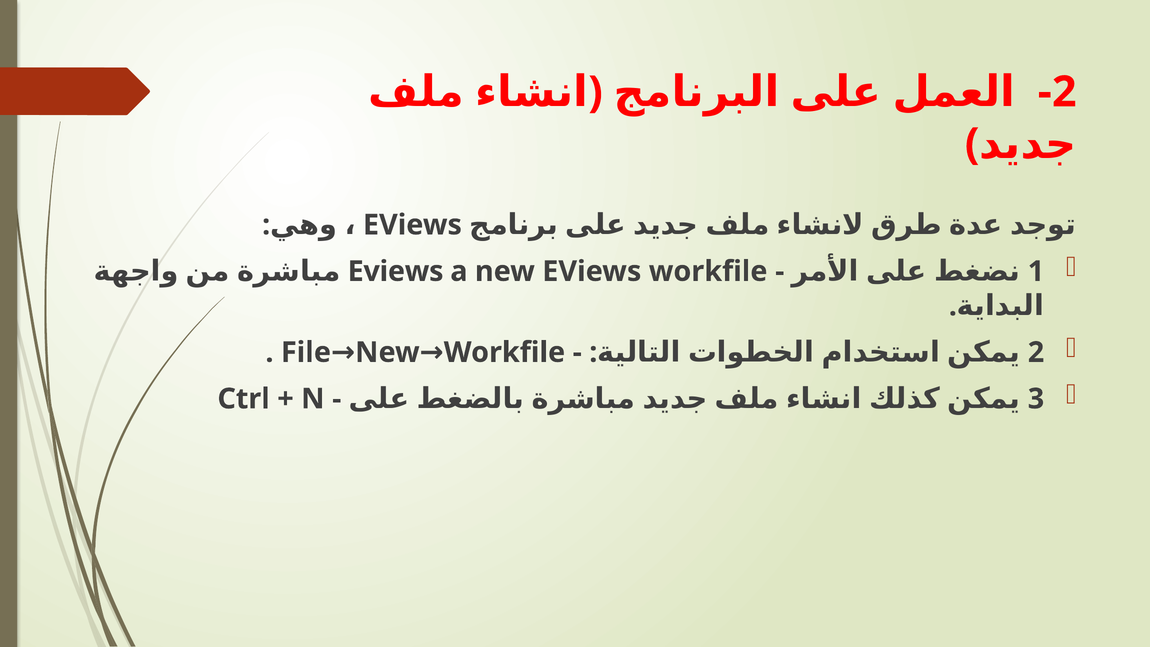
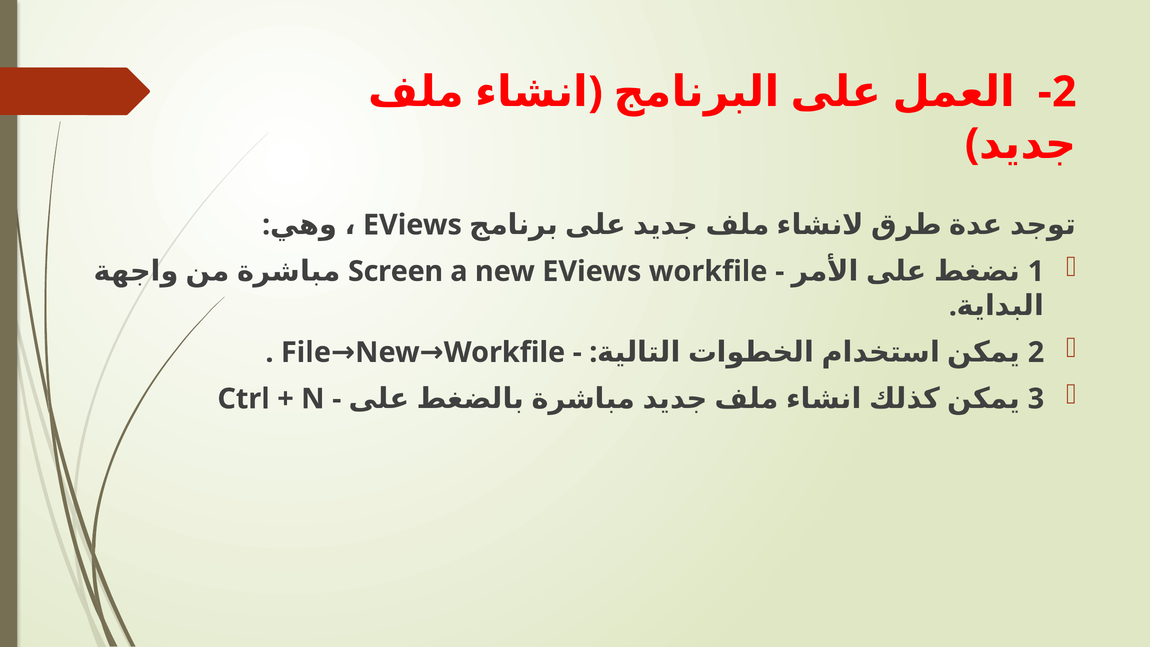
Eviews: Eviews -> Screen (396, 271)
